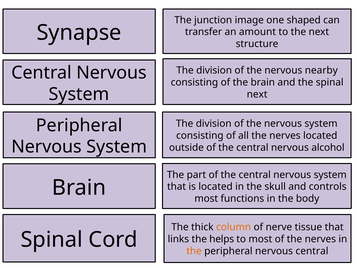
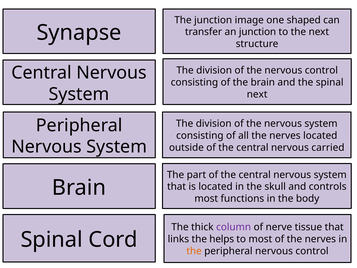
an amount: amount -> junction (258, 32)
the nervous nearby: nearby -> control (321, 70)
alcohol: alcohol -> carried (328, 147)
column colour: orange -> purple (234, 227)
peripheral nervous central: central -> control (312, 251)
